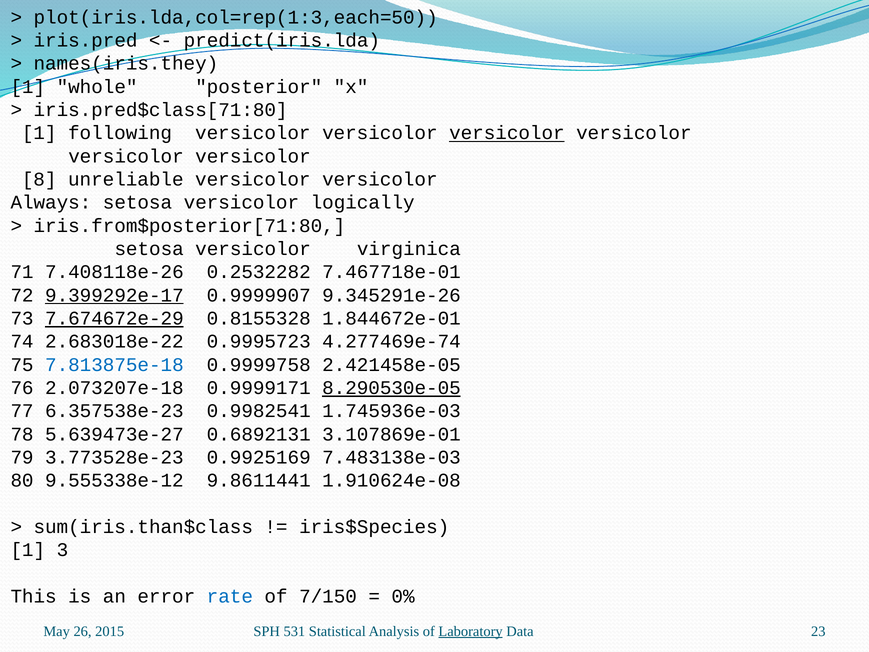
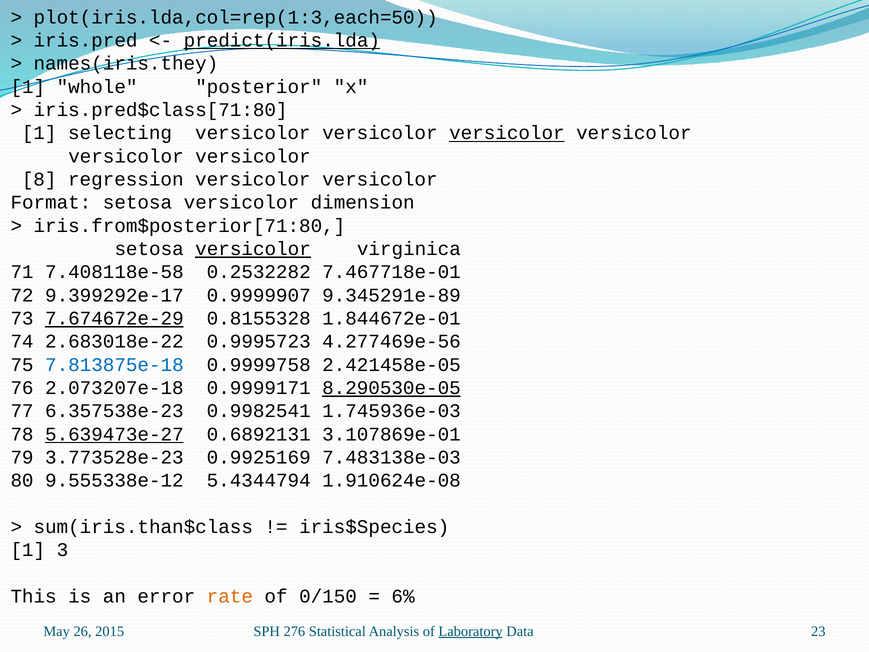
predict(iris.lda underline: none -> present (282, 40)
following: following -> selecting (120, 133)
unreliable: unreliable -> regression (126, 179)
Always: Always -> Format (51, 202)
logically: logically -> dimension (363, 202)
versicolor underline: none -> present (253, 249)
7.408118e-26: 7.408118e-26 -> 7.408118e-58 (114, 272)
9.399292e-17 underline: present -> none (114, 295)
9.345291e-26: 9.345291e-26 -> 9.345291e-89 (391, 295)
4.277469e-74: 4.277469e-74 -> 4.277469e-56 (391, 341)
5.639473e-27 underline: none -> present (114, 434)
9.8611441: 9.8611441 -> 5.4344794 (259, 480)
rate colour: blue -> orange (230, 596)
7/150: 7/150 -> 0/150 (328, 596)
0%: 0% -> 6% (403, 596)
531: 531 -> 276 (294, 631)
